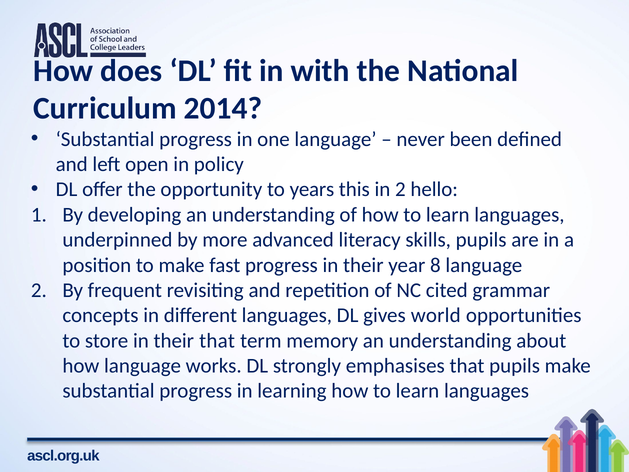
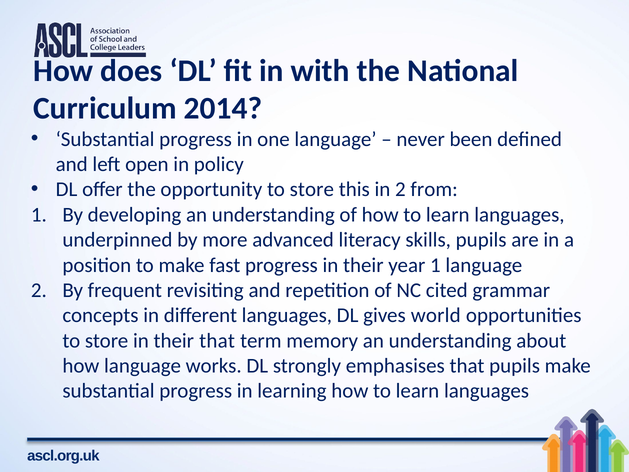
opportunity to years: years -> store (312, 189)
hello: hello -> from (434, 189)
year 8: 8 -> 1 (435, 265)
